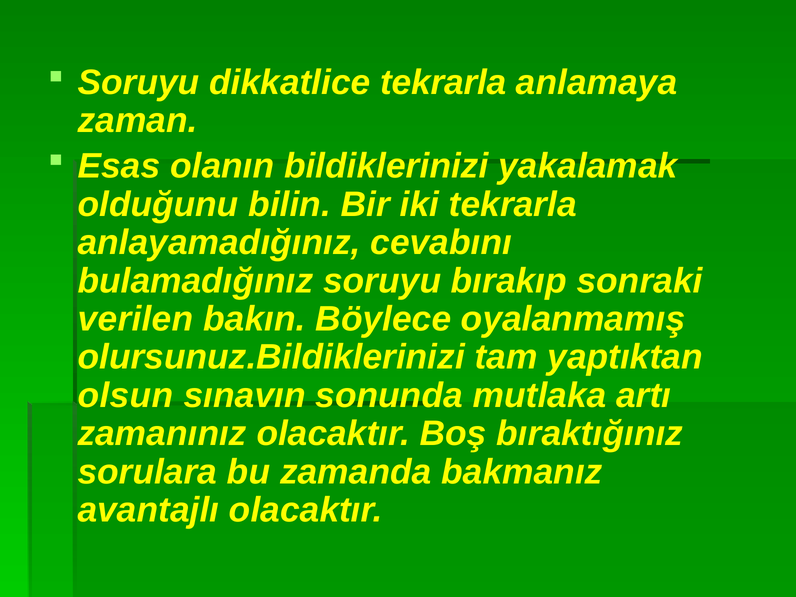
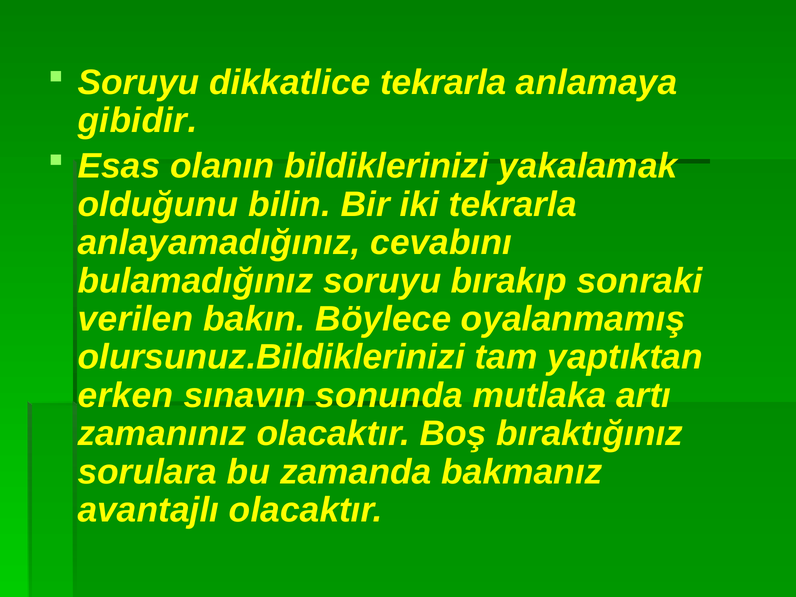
zaman: zaman -> gibidir (137, 121)
olsun: olsun -> erken (126, 396)
